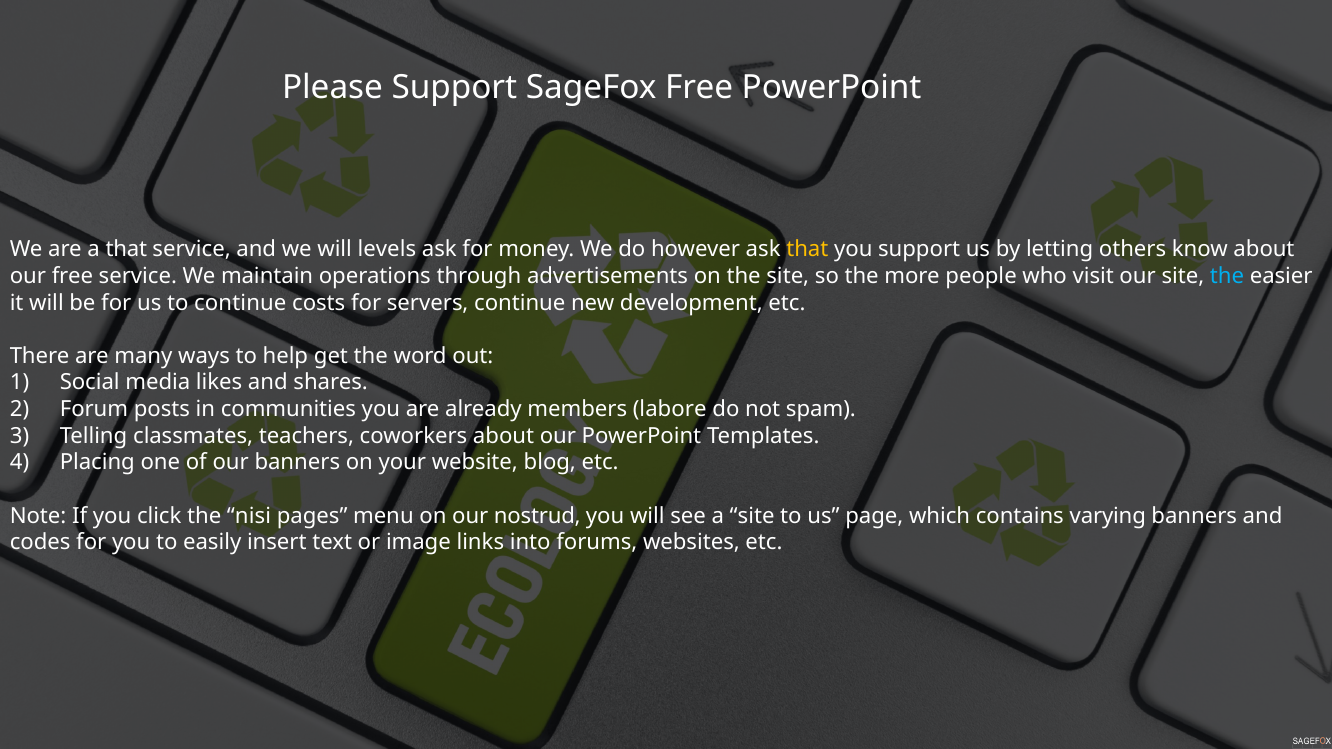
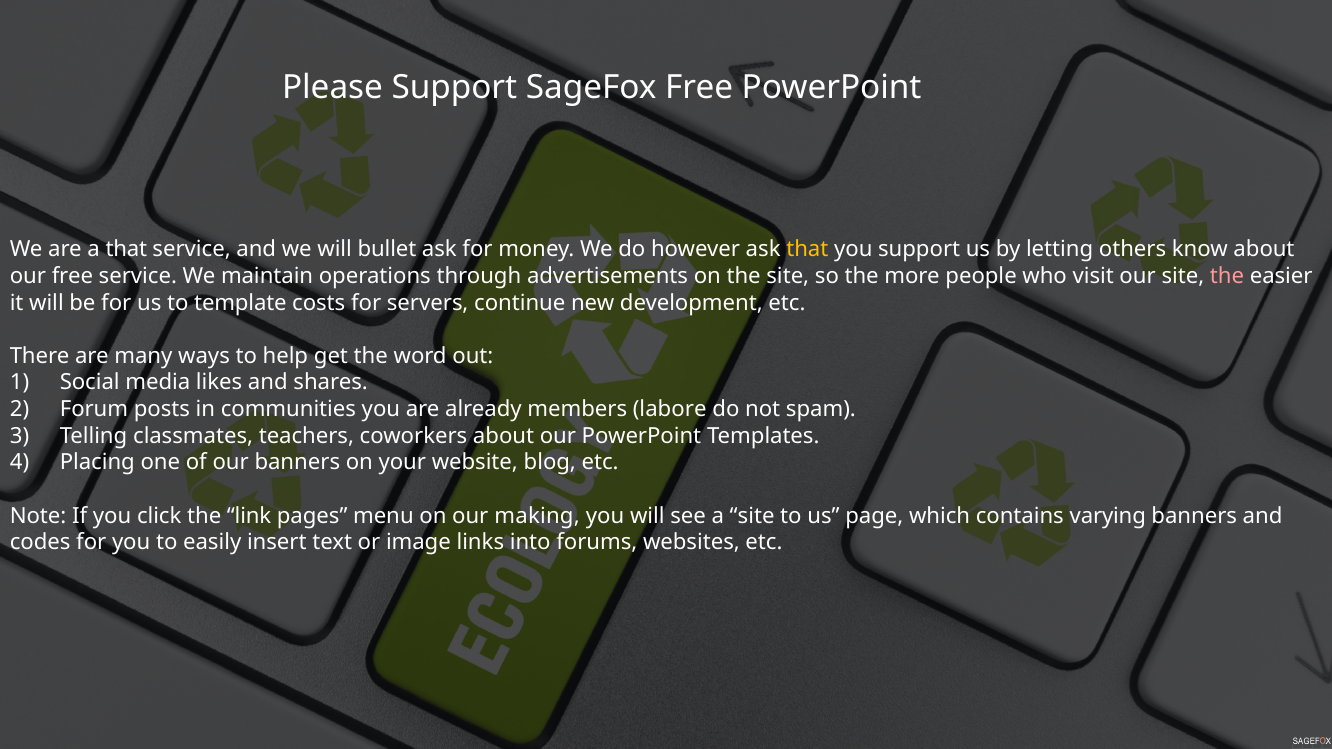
levels: levels -> bullet (387, 250)
the colour: light blue -> pink (1227, 276)
to continue: continue -> template (240, 303)
nisi: nisi -> link (249, 516)
nostrud: nostrud -> making (537, 516)
